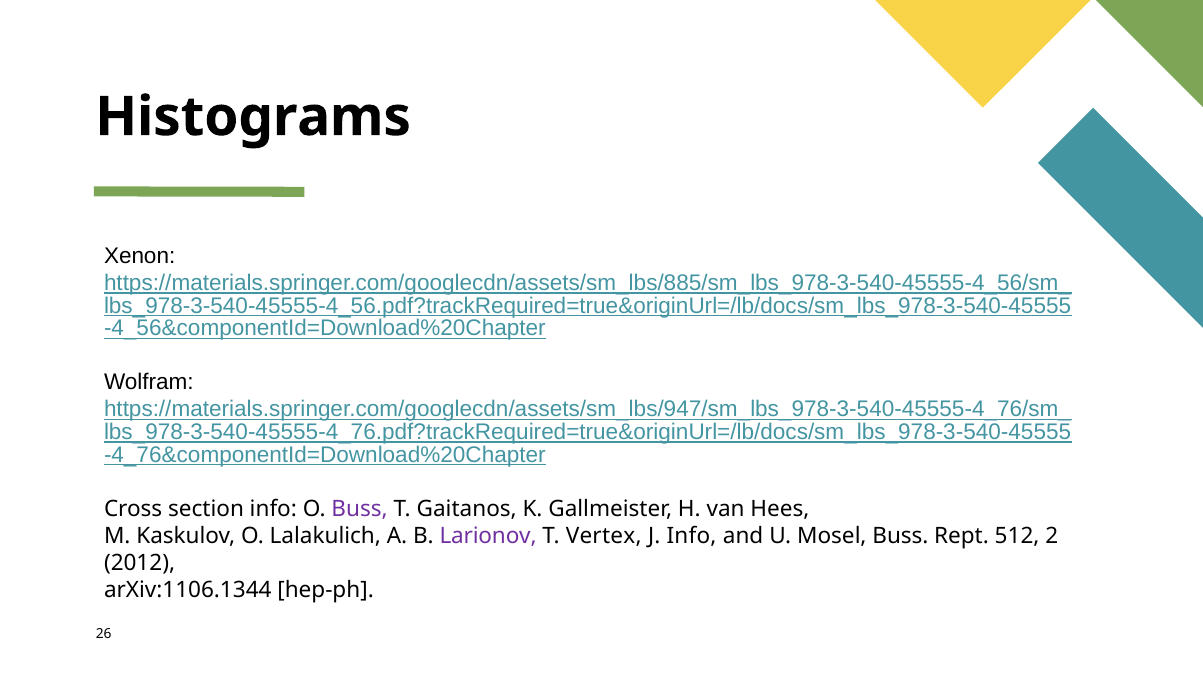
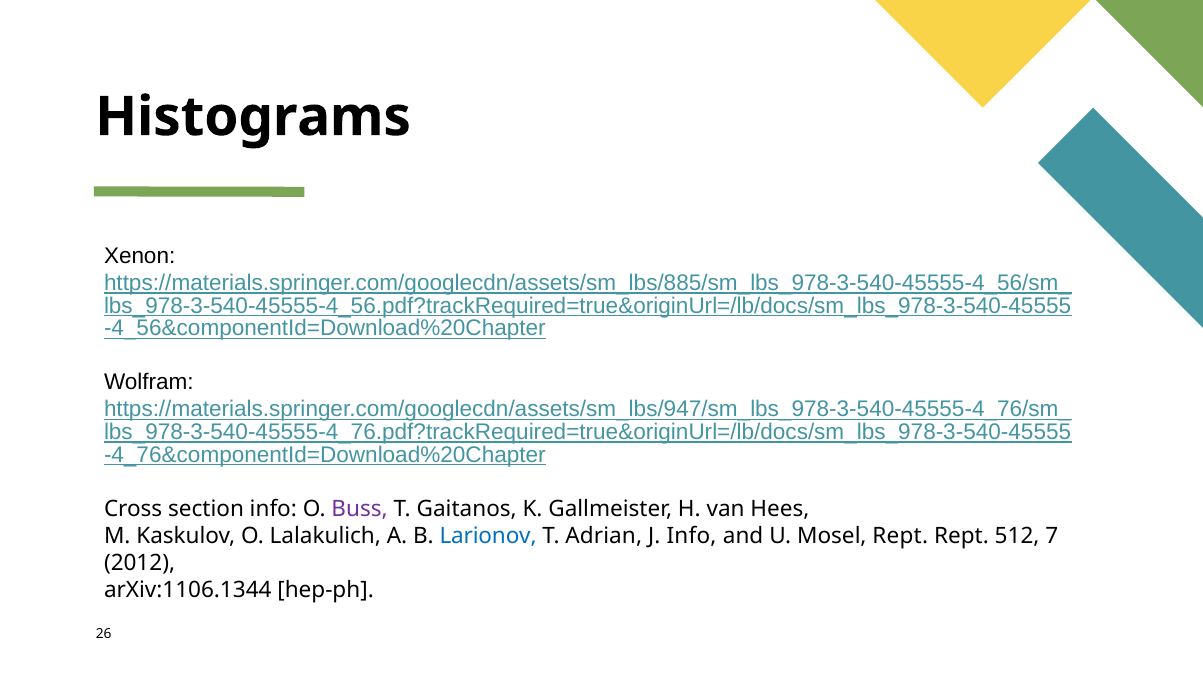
Larionov colour: purple -> blue (488, 536)
Vertex: Vertex -> Adrian (604, 536)
Mosel Buss: Buss -> Rept (900, 536)
2: 2 -> 7 (1052, 536)
